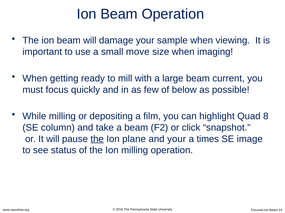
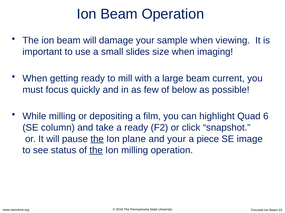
move: move -> slides (138, 52)
8: 8 -> 6 (266, 117)
a beam: beam -> ready (136, 128)
times: times -> piece (208, 139)
the underline: none -> present (96, 151)
